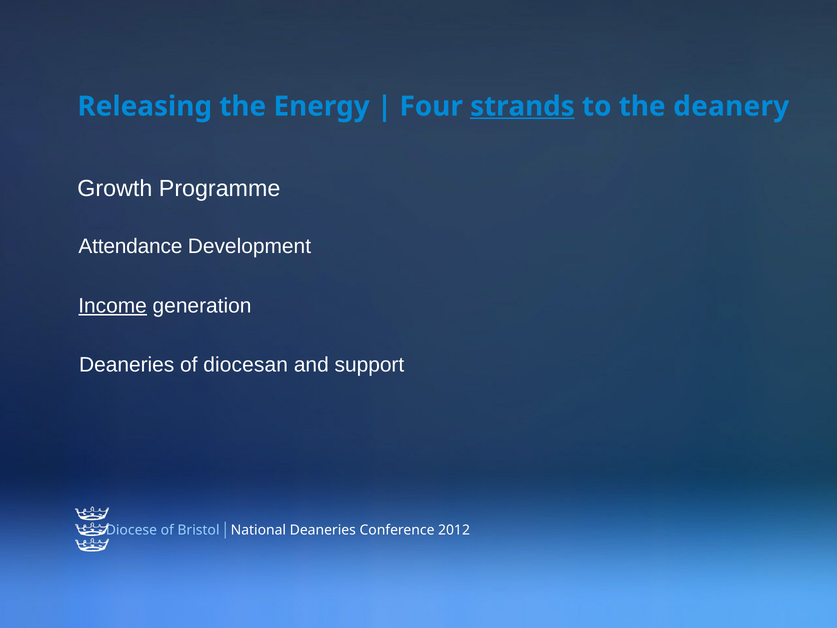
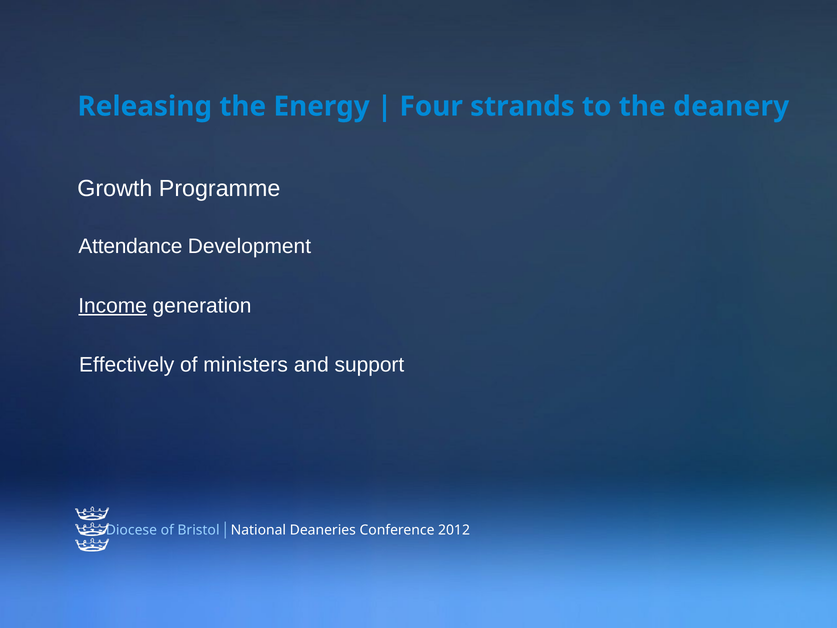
strands underline: present -> none (522, 106)
Deaneries: Deaneries -> Effectively (127, 365)
diocesan: diocesan -> ministers (246, 365)
